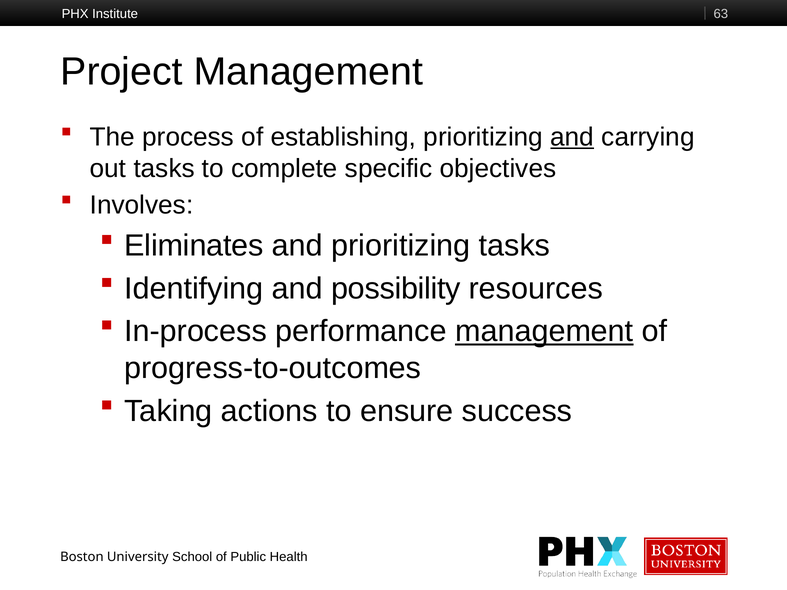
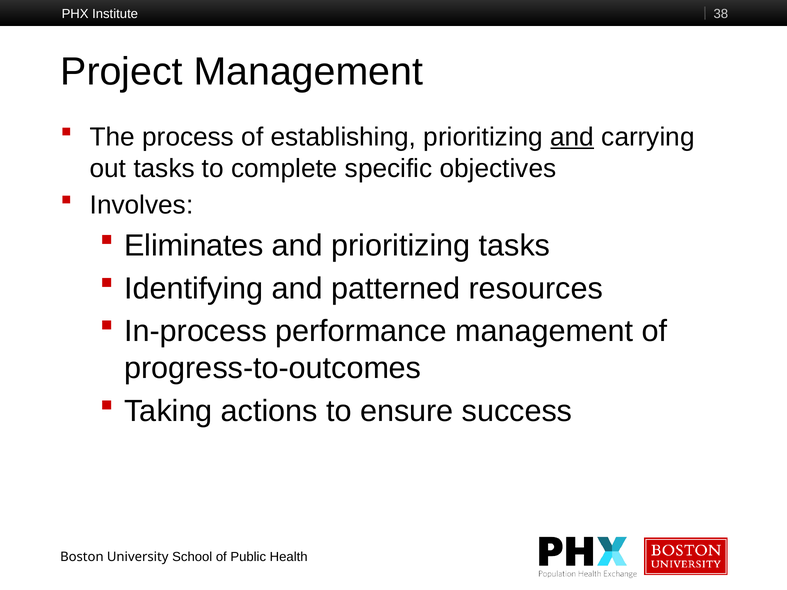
63: 63 -> 38 (721, 14)
possibility: possibility -> patterned (396, 289)
management underline: present -> none (544, 331)
